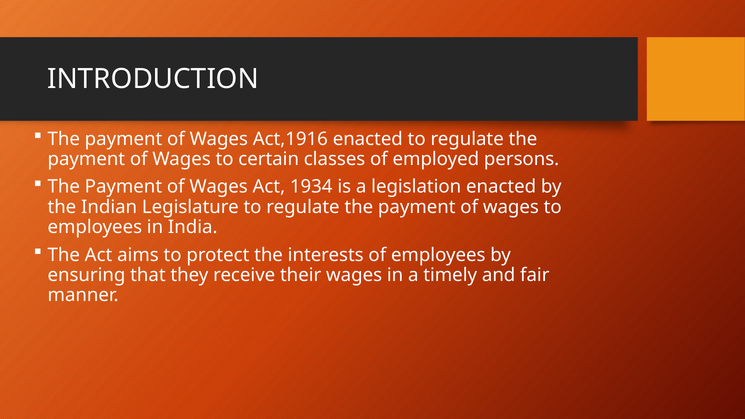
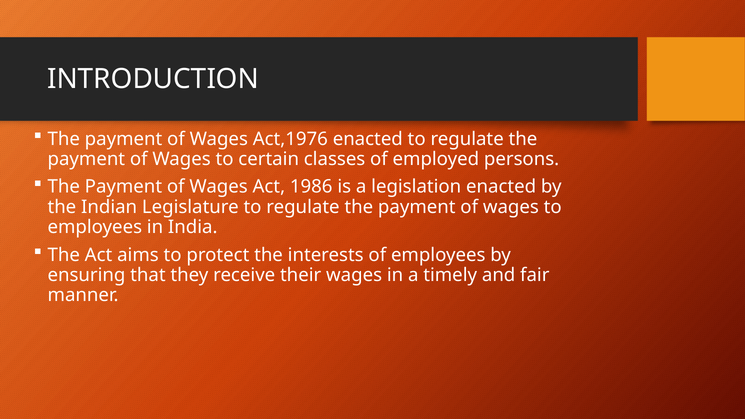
Act,1916: Act,1916 -> Act,1976 (290, 139)
1934: 1934 -> 1986 (311, 187)
